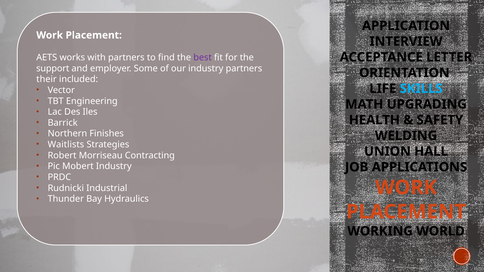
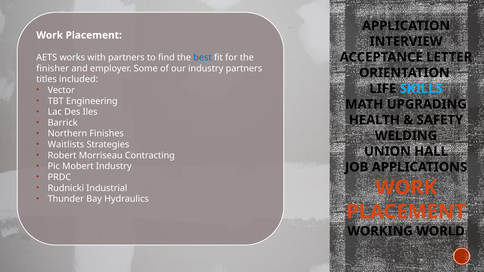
best colour: purple -> blue (203, 58)
support: support -> finisher (53, 68)
their: their -> titles (47, 79)
